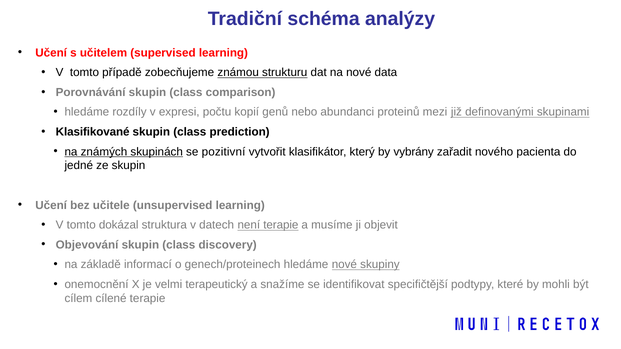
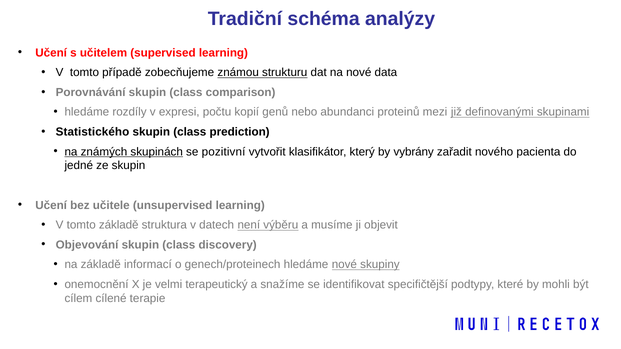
Klasifikované: Klasifikované -> Statistického (93, 132)
tomto dokázal: dokázal -> základě (119, 225)
není terapie: terapie -> výběru (281, 225)
